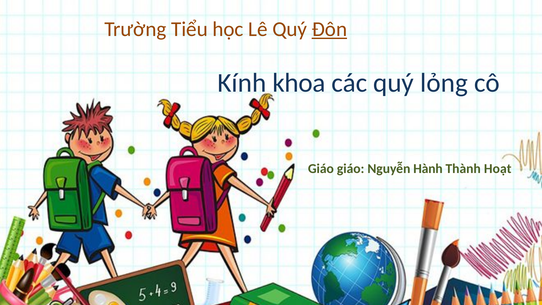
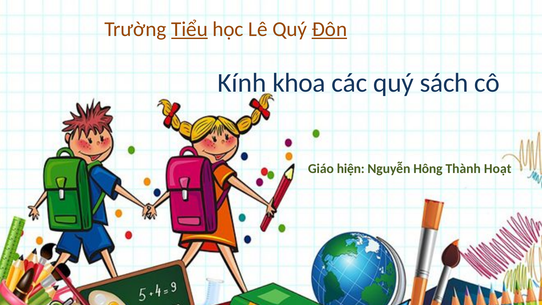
Tiểu underline: none -> present (190, 29)
lỏng: lỏng -> sách (444, 83)
Giáo giáo: giáo -> hiện (351, 169)
Hành: Hành -> Hông (428, 169)
